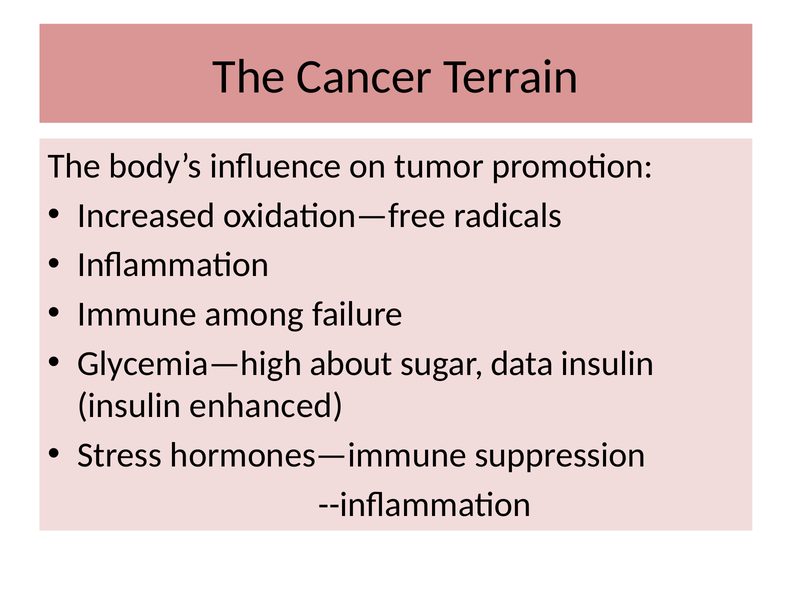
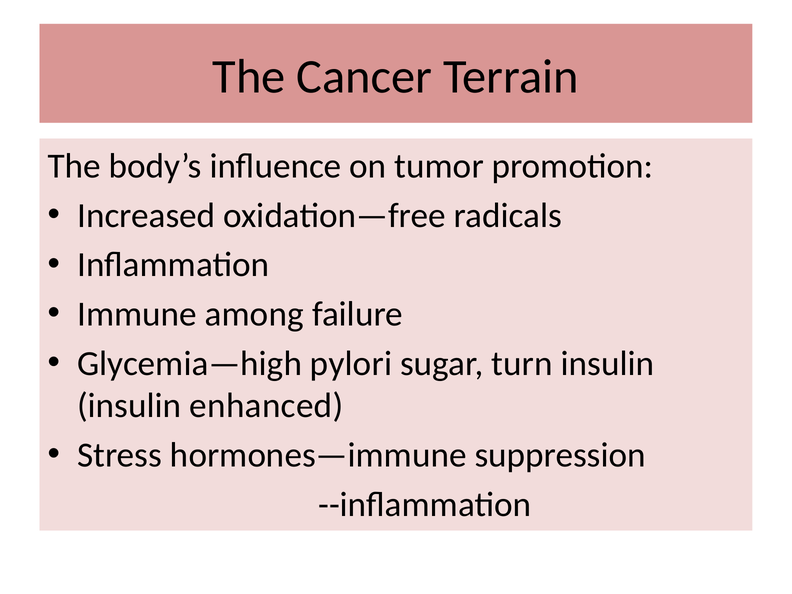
about: about -> pylori (351, 363)
data: data -> turn (522, 363)
